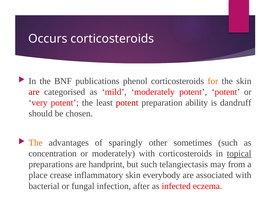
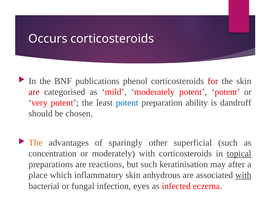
for colour: orange -> red (213, 81)
potent colour: red -> blue (127, 102)
sometimes: sometimes -> superficial (193, 142)
handprint: handprint -> reactions (106, 164)
telangiectasis: telangiectasis -> keratinisation (184, 164)
from: from -> after (236, 164)
crease: crease -> which (61, 175)
everybody: everybody -> anhydrous (162, 175)
with underline: none -> present (243, 175)
after: after -> eyes (141, 186)
